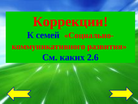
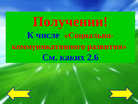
Коррекции: Коррекции -> Получении (70, 21)
семей: семей -> числе (48, 35)
